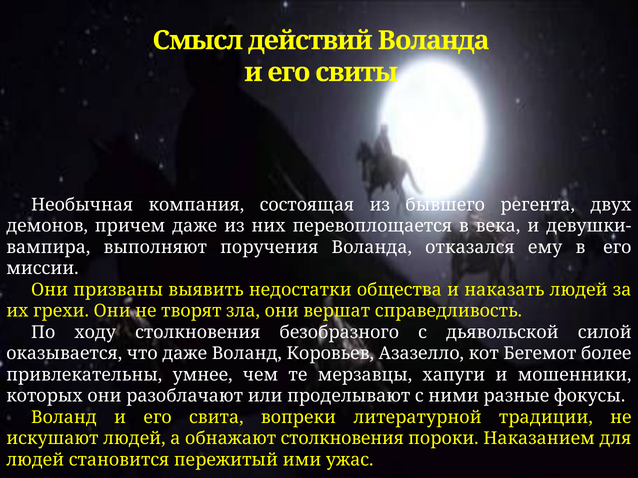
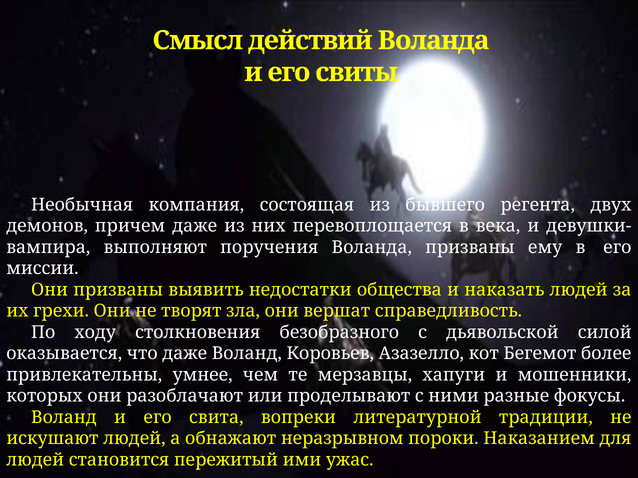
Воланда отказался: отказался -> призваны (470, 248)
обнажают столкновения: столкновения -> неразрывном (342, 439)
